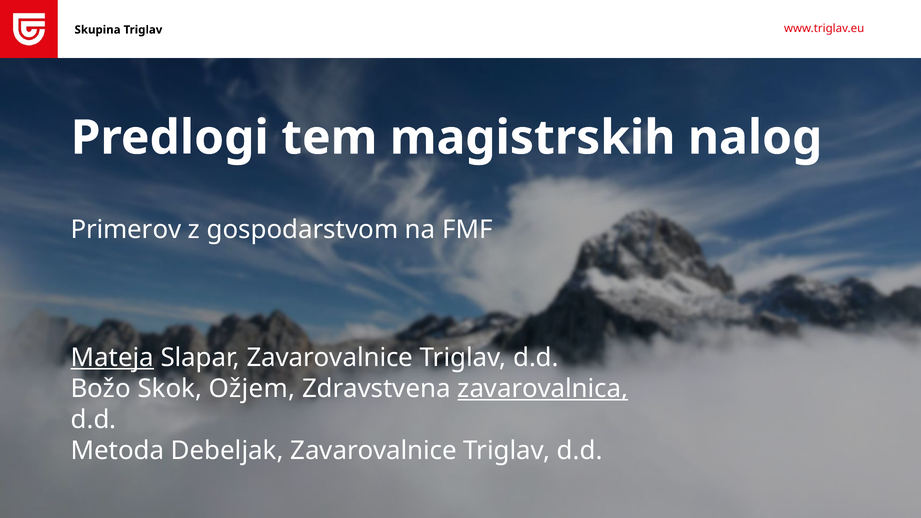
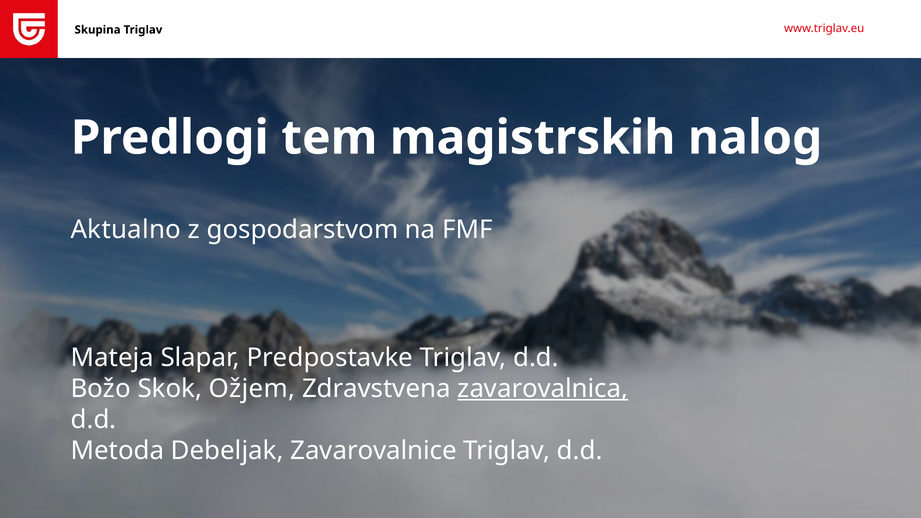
Primerov: Primerov -> Aktualno (126, 230)
Mateja underline: present -> none (112, 358)
Slapar Zavarovalnice: Zavarovalnice -> Predpostavke (330, 358)
